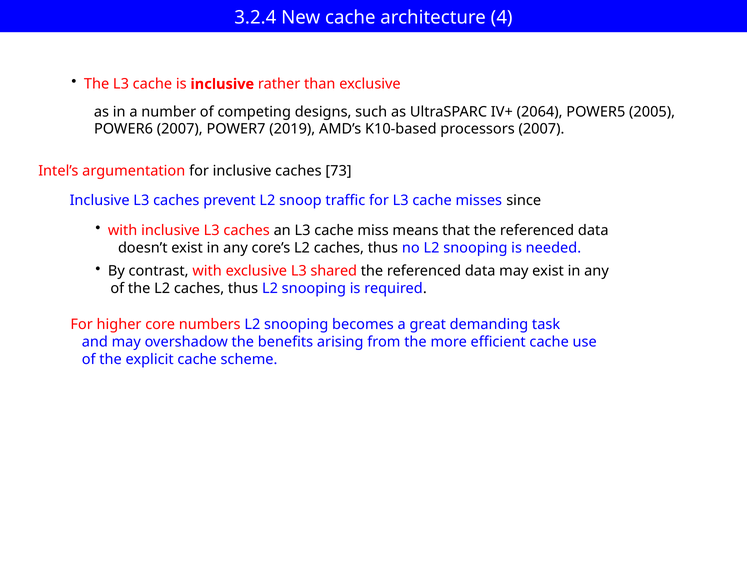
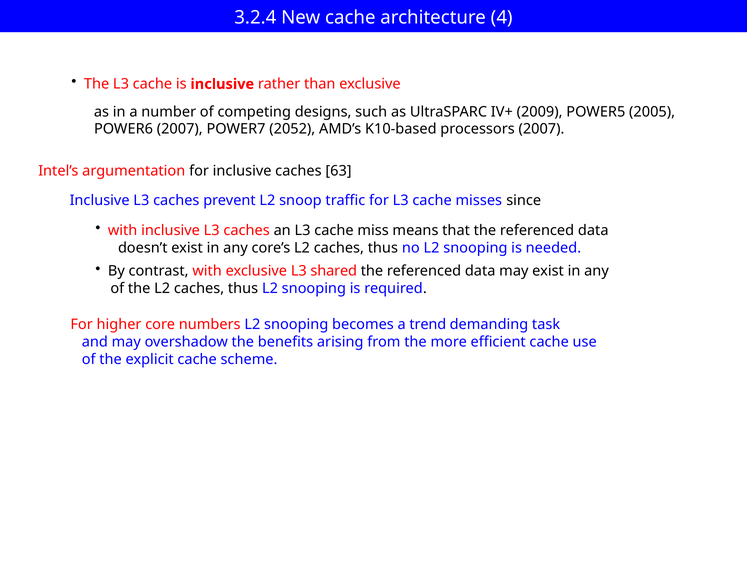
2064: 2064 -> 2009 (540, 112)
2019: 2019 -> 2052 (292, 129)
73: 73 -> 63 (339, 171)
great: great -> trend (428, 324)
